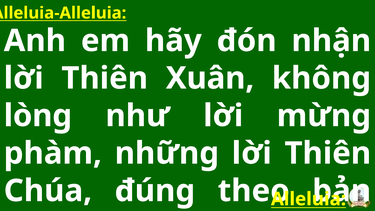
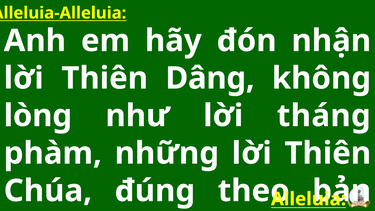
Xuân: Xuân -> Dâng (210, 78)
mừng: mừng -> tháng (324, 116)
